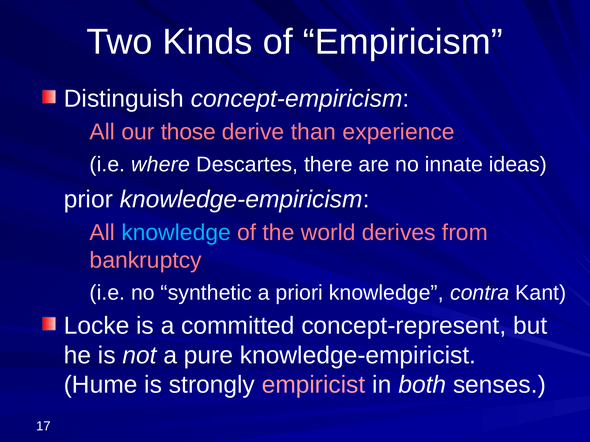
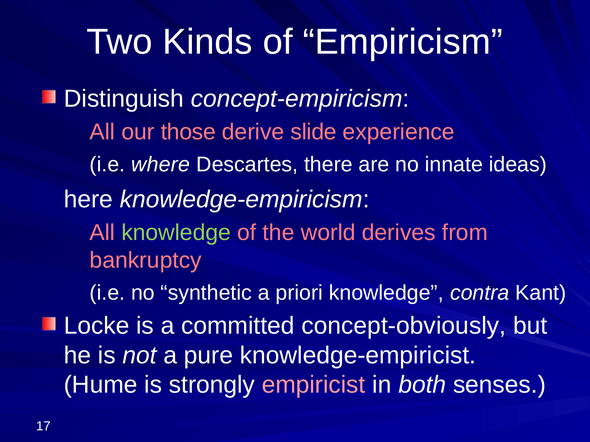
than: than -> slide (314, 132)
prior: prior -> here (88, 200)
knowledge colour: light blue -> light green (176, 233)
concept-represent: concept-represent -> concept-obviously (404, 326)
